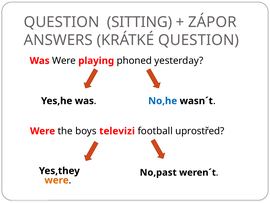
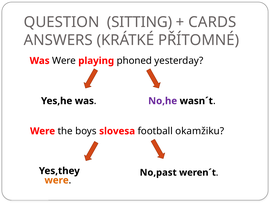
ZÁPOR: ZÁPOR -> CARDS (212, 22)
KRÁTKÉ QUESTION: QUESTION -> PŘÍTOMNÉ (199, 40)
No,he colour: blue -> purple (163, 101)
televizi: televizi -> slovesa (117, 131)
uprostřed: uprostřed -> okamžiku (200, 131)
